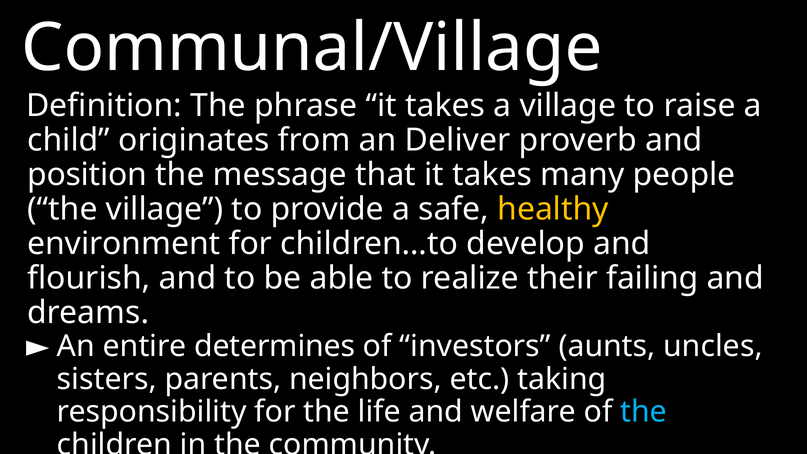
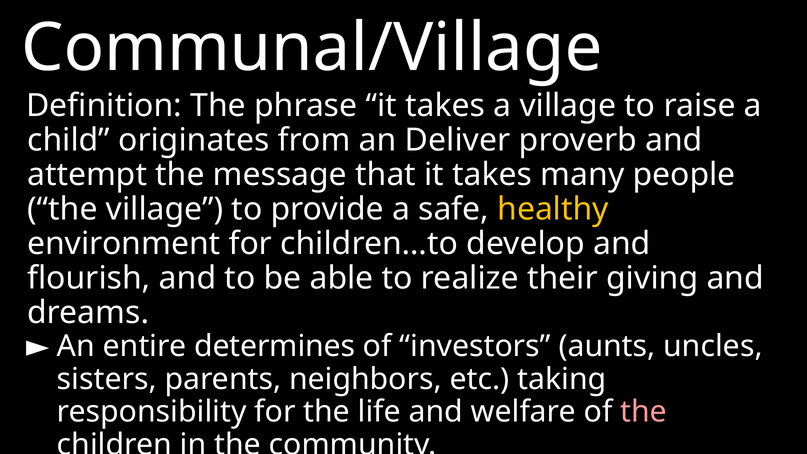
position: position -> attempt (87, 175)
failing: failing -> giving (652, 278)
the colour: light blue -> pink (644, 412)
